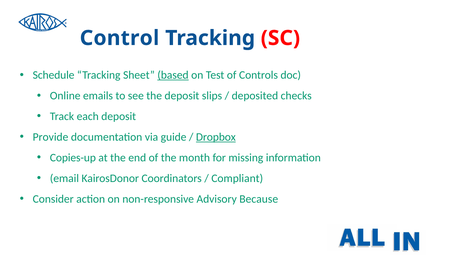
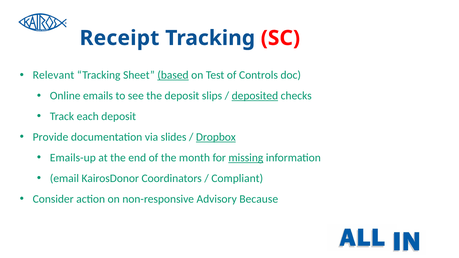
Control: Control -> Receipt (120, 38)
Schedule: Schedule -> Relevant (53, 75)
deposited underline: none -> present (255, 96)
guide: guide -> slides (174, 137)
Copies-up: Copies-up -> Emails-up (73, 158)
missing underline: none -> present (246, 158)
